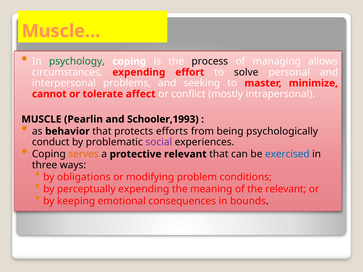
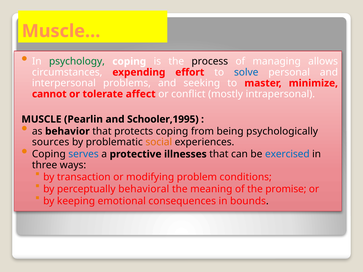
solve colour: black -> blue (246, 72)
Schooler,1993: Schooler,1993 -> Schooler,1995 (163, 119)
protects efforts: efforts -> coping (172, 131)
conduct: conduct -> sources (51, 142)
social colour: purple -> orange (159, 142)
serves colour: orange -> blue (84, 154)
protective relevant: relevant -> illnesses (185, 154)
obligations: obligations -> transaction (84, 177)
perceptually expending: expending -> behavioral (144, 189)
the relevant: relevant -> promise (286, 189)
